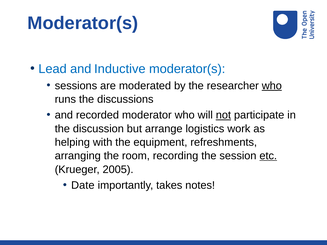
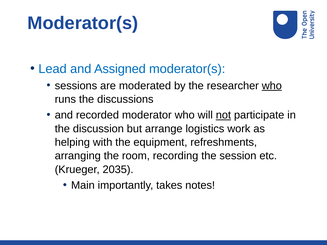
Inductive: Inductive -> Assigned (120, 69)
etc underline: present -> none (268, 156)
2005: 2005 -> 2035 (118, 170)
Date: Date -> Main (83, 185)
